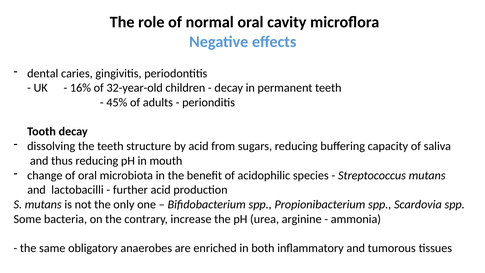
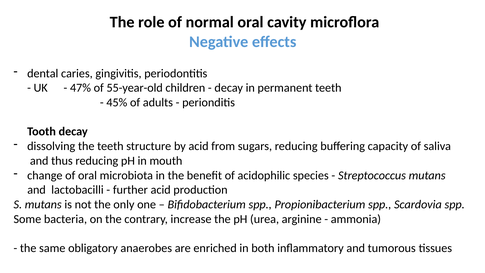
16%: 16% -> 47% (80, 88)
32-year-old: 32-year-old -> 55-year-old (135, 88)
